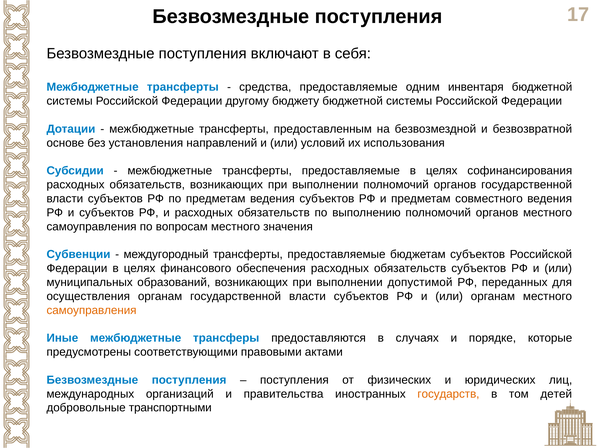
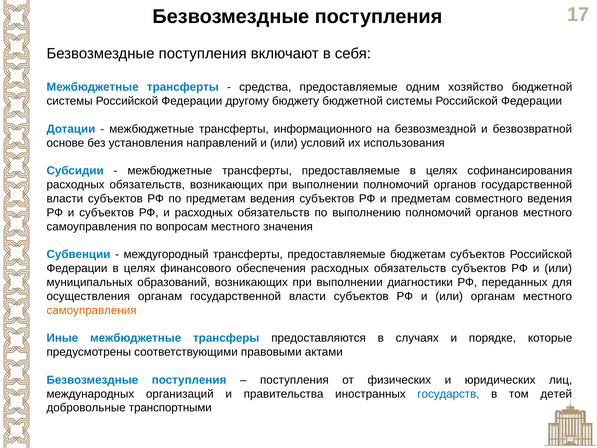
инвентаря: инвентаря -> хозяйство (476, 87)
предоставленным: предоставленным -> информационного (323, 129)
допустимой: допустимой -> диагностики (420, 282)
государств colour: orange -> blue (448, 394)
